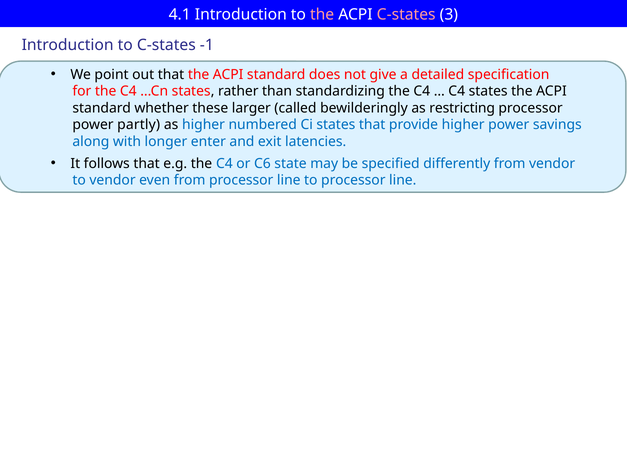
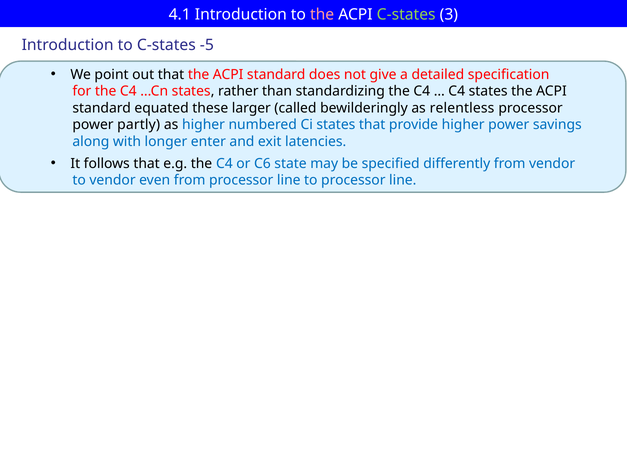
C-states colour: pink -> light green (406, 15)
-1: -1 -> -5 (207, 45)
whether: whether -> equated (162, 108)
restricting: restricting -> relentless (462, 108)
